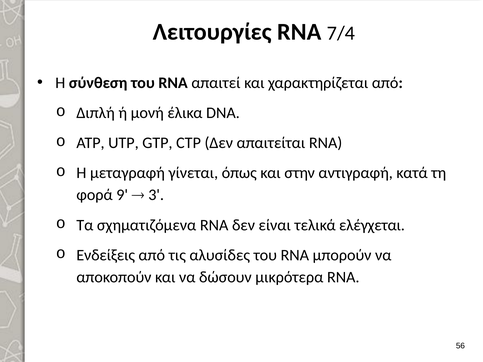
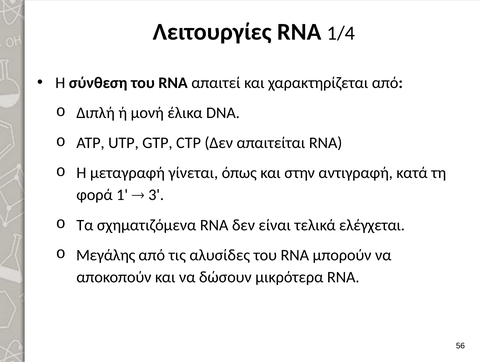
7/4: 7/4 -> 1/4 (341, 33)
9: 9 -> 1 (122, 195)
Ενδείξεις: Ενδείξεις -> Μεγάλης (106, 255)
